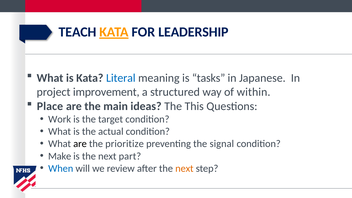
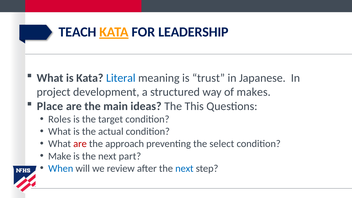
tasks: tasks -> trust (209, 78)
improvement: improvement -> development (106, 92)
within: within -> makes (254, 92)
Work: Work -> Roles (60, 119)
are colour: black -> red (80, 144)
prioritize: prioritize -> approach (125, 144)
signal: signal -> select (222, 144)
next colour: orange -> blue (184, 168)
